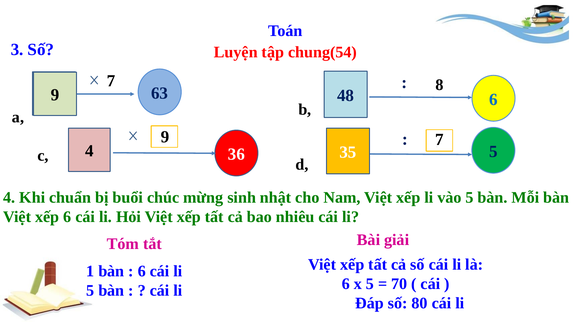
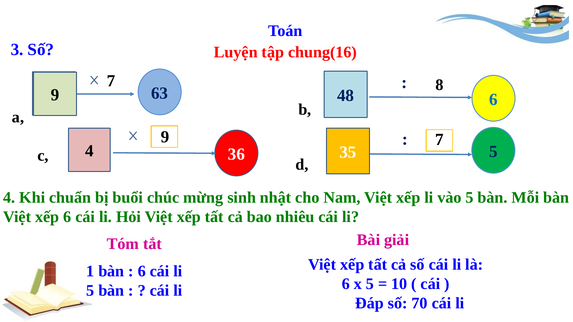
chung(54: chung(54 -> chung(16 (322, 52)
70: 70 -> 10 (399, 284)
80: 80 -> 70 (420, 303)
